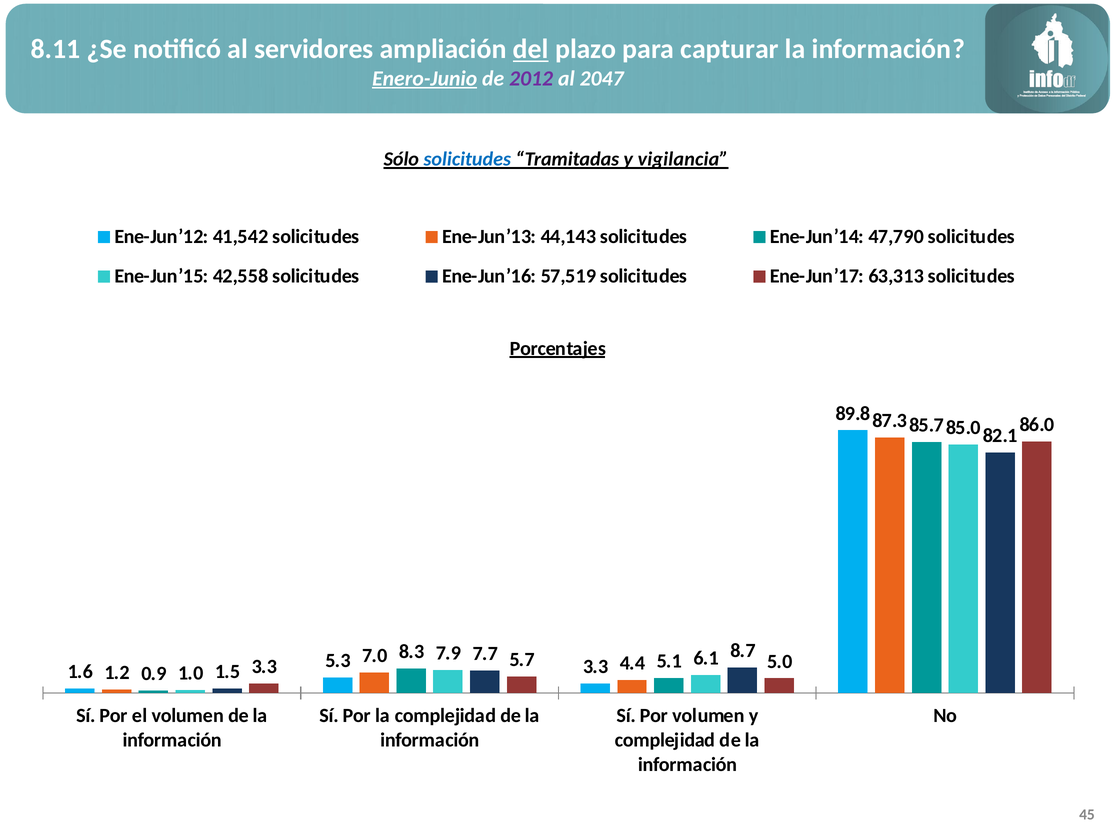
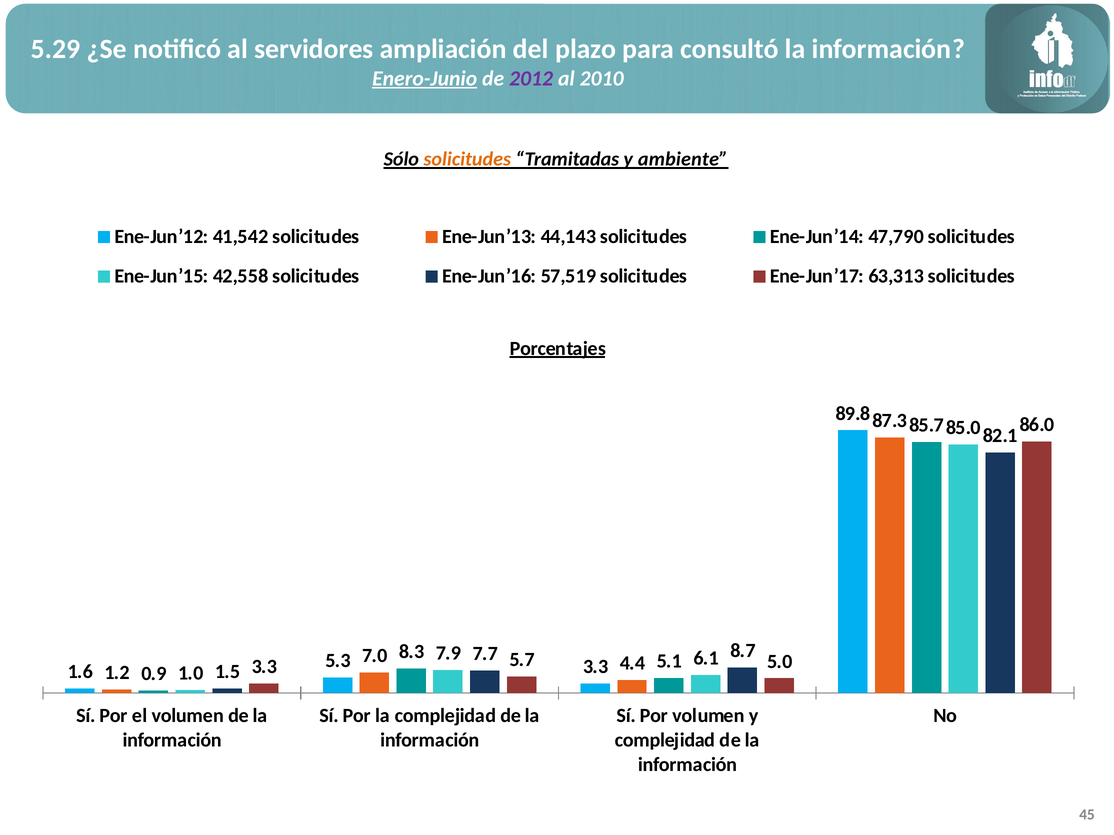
8.11: 8.11 -> 5.29 (56, 49)
del underline: present -> none (531, 49)
capturar: capturar -> consultó (730, 49)
2047: 2047 -> 2010 (602, 78)
solicitudes colour: blue -> orange (467, 159)
vigilancia: vigilancia -> ambiente (683, 159)
